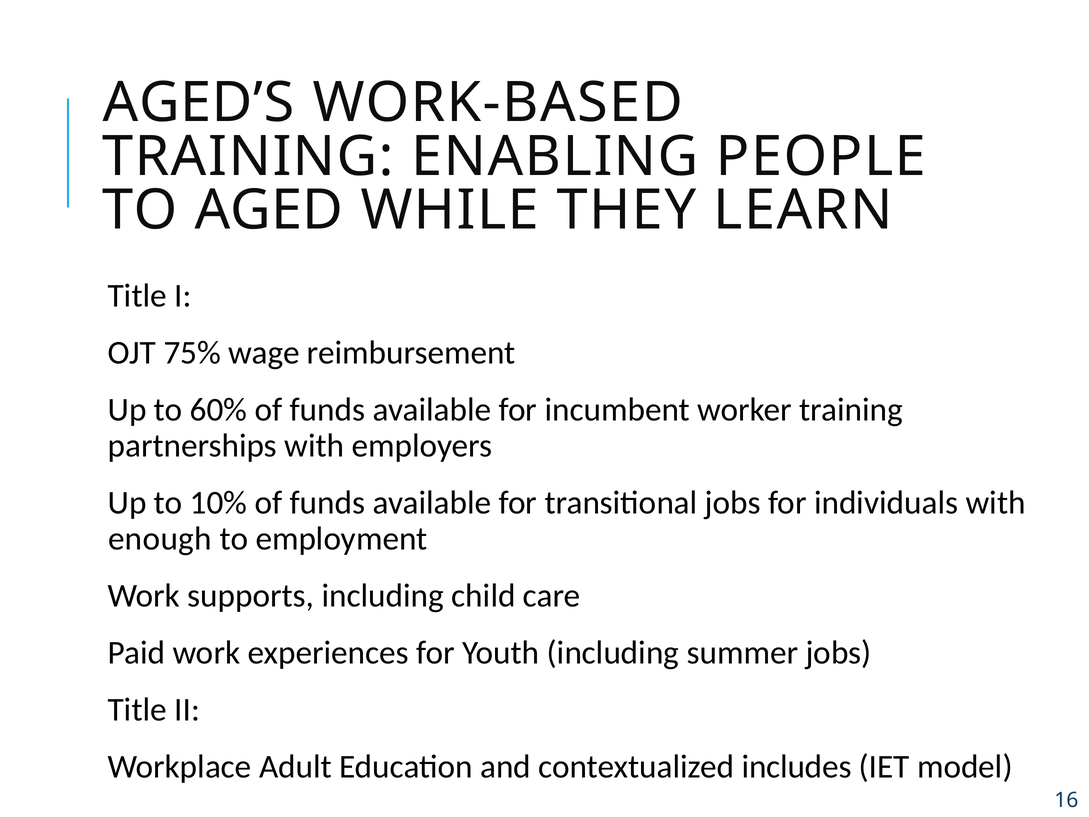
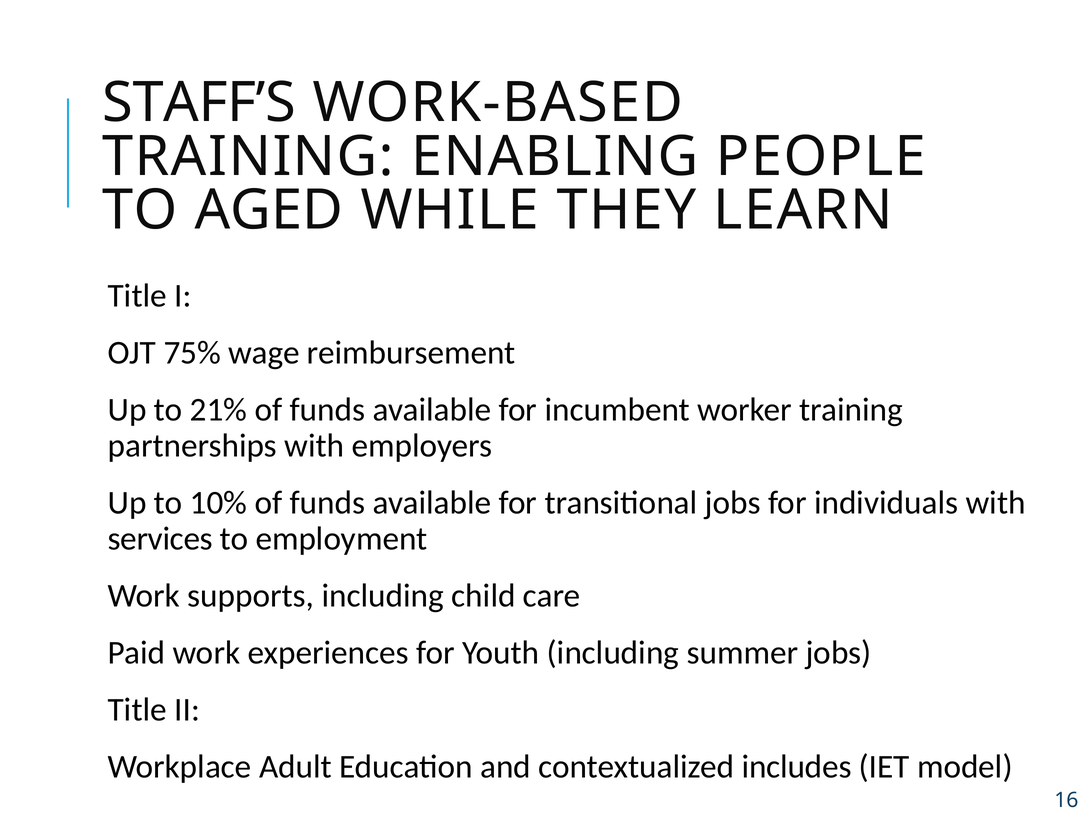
AGED’S: AGED’S -> STAFF’S (199, 103)
60%: 60% -> 21% (218, 410)
enough: enough -> services (160, 538)
